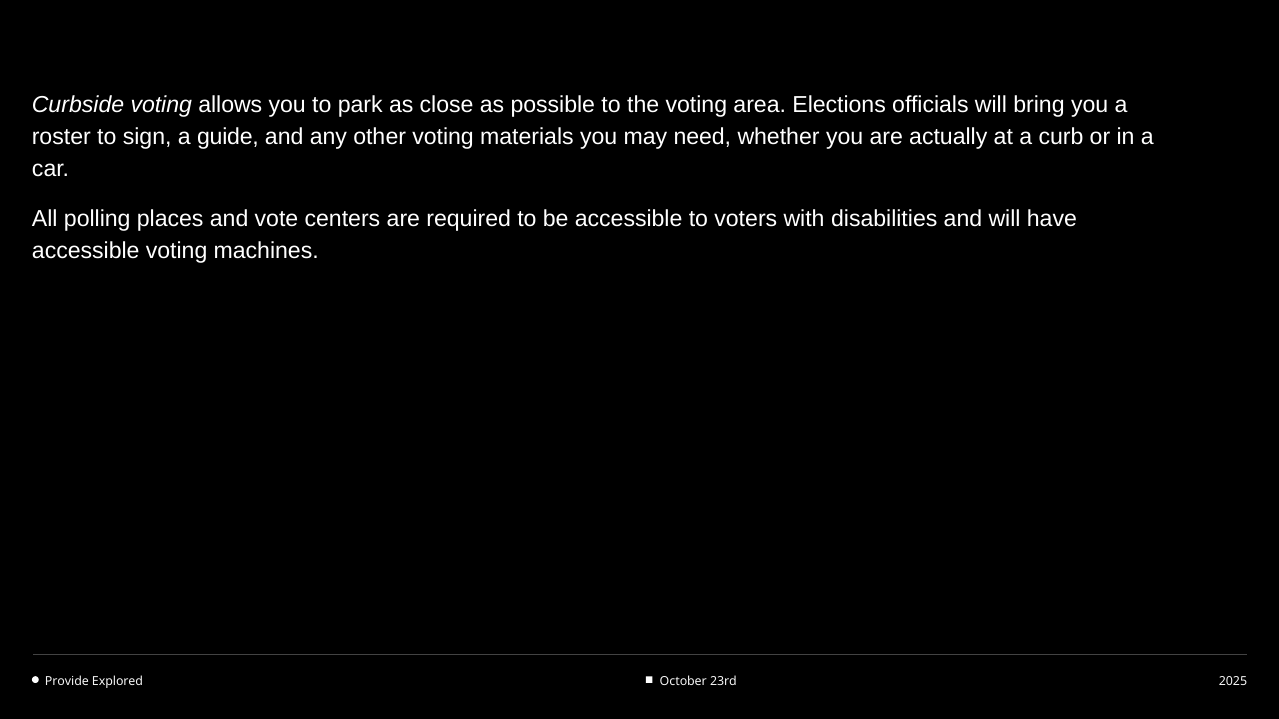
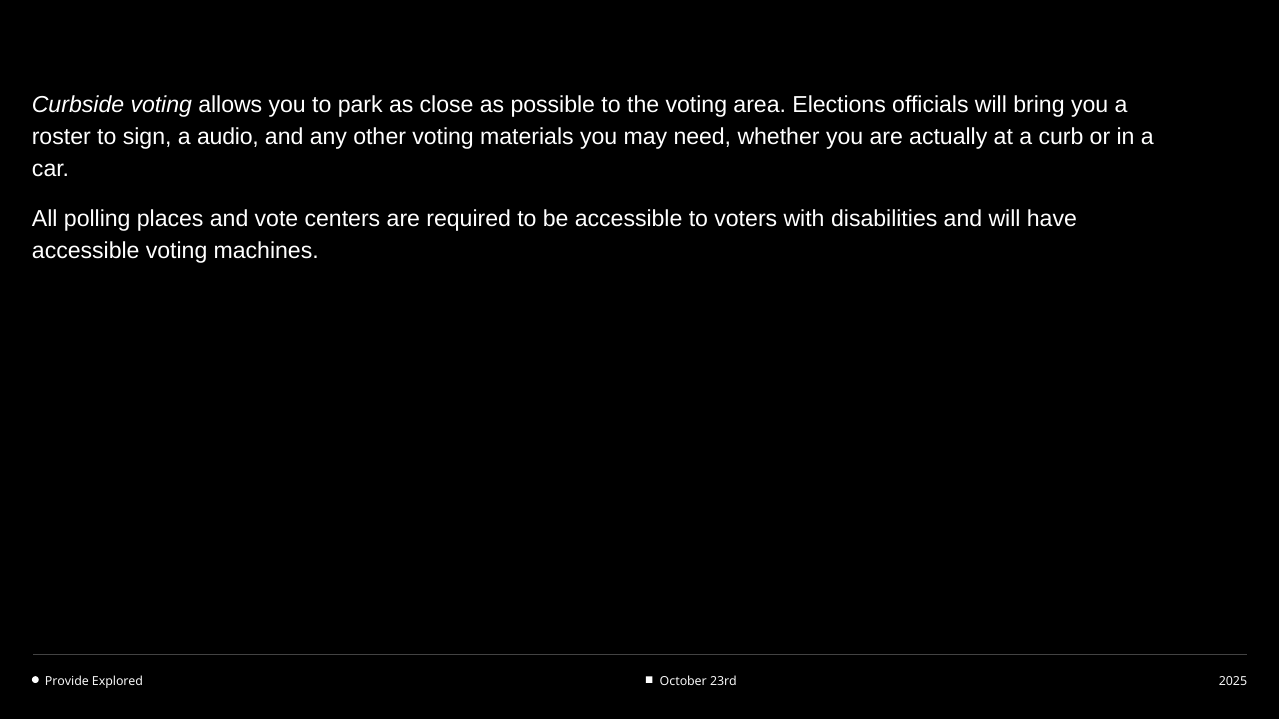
guide: guide -> audio (228, 137)
